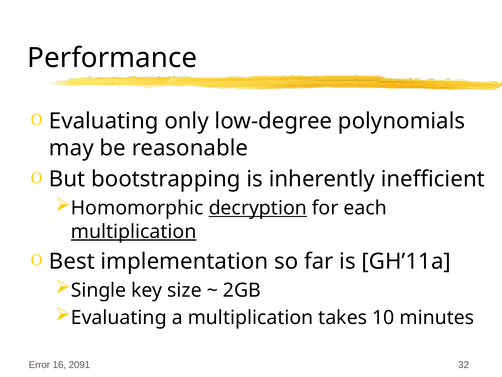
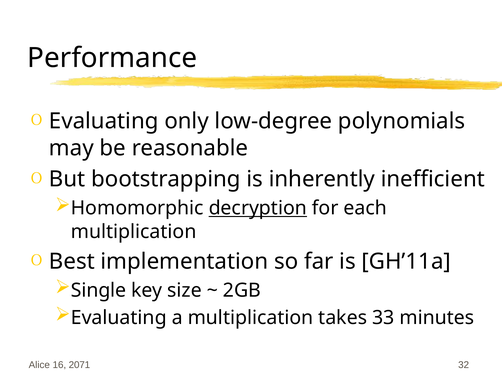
multiplication underline: present -> none (134, 231)
10: 10 -> 33 (383, 317)
Error: Error -> Alice (39, 365)
2091: 2091 -> 2071 (79, 365)
